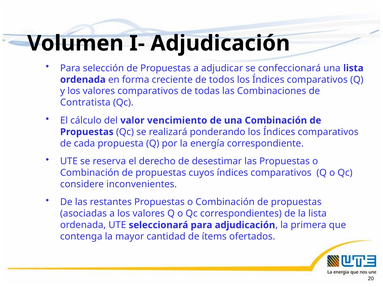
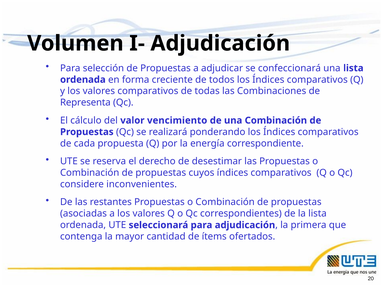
Contratista: Contratista -> Representa (85, 103)
